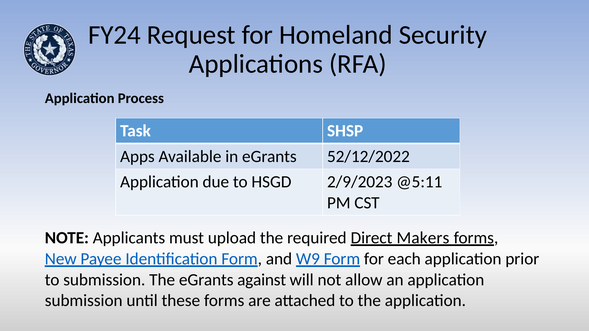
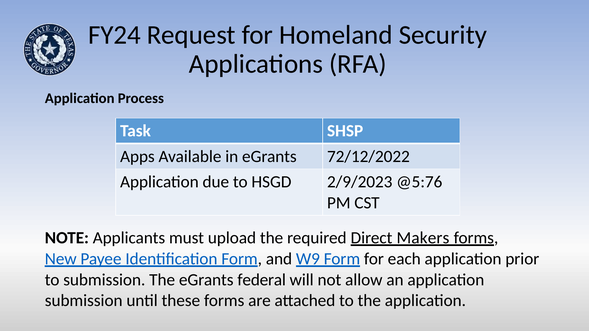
52/12/2022: 52/12/2022 -> 72/12/2022 (368, 157)
@5:11: @5:11 -> @5:76 (419, 182)
against: against -> federal (262, 280)
